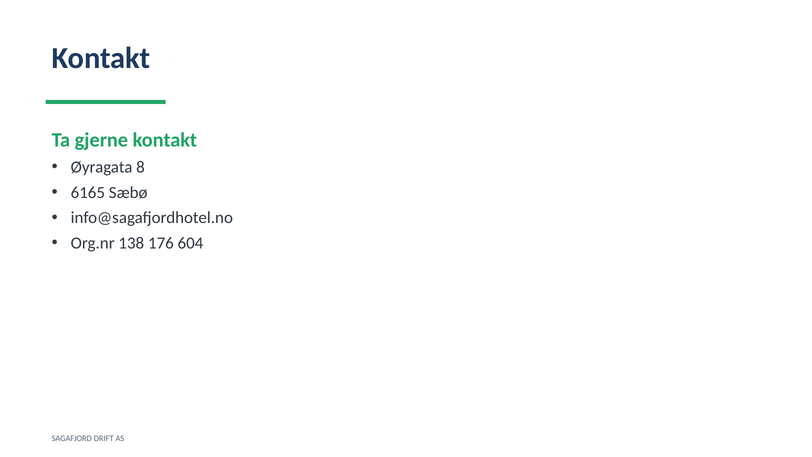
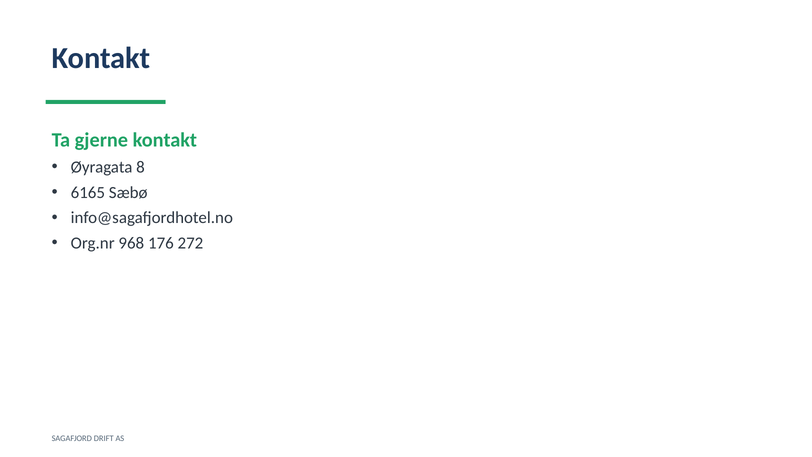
138: 138 -> 968 (131, 243)
604: 604 -> 272 (190, 243)
